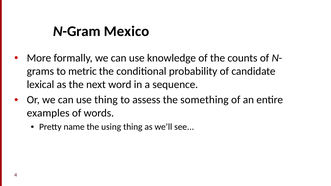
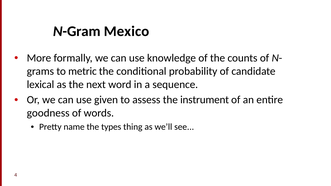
use thing: thing -> given (106, 100)
something: something -> instrument (205, 100)
examples: examples -> goodness (48, 113)
using: using -> types (111, 127)
